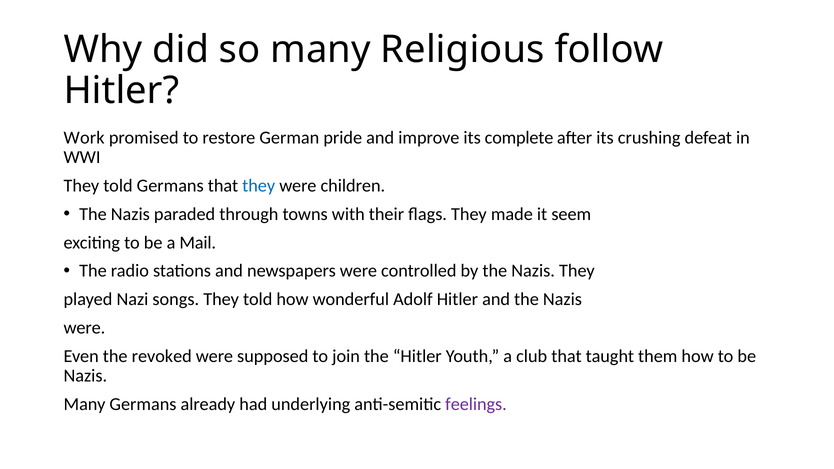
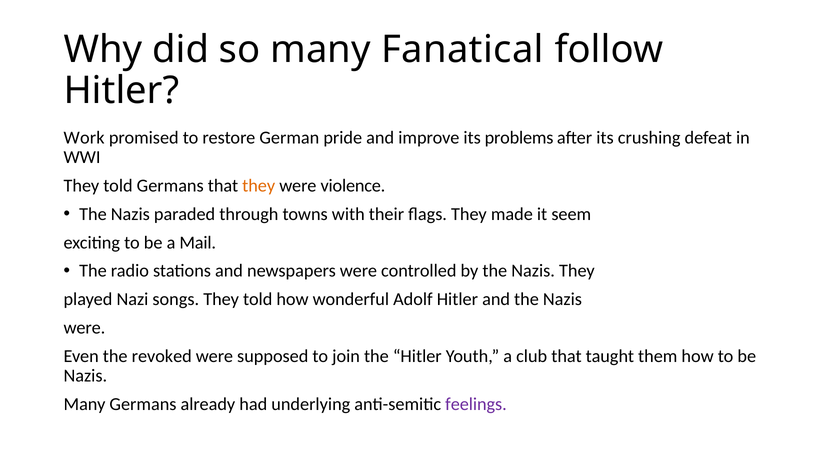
Religious: Religious -> Fanatical (462, 49)
complete: complete -> problems (519, 138)
they colour: blue -> orange (259, 186)
children: children -> violence (353, 186)
